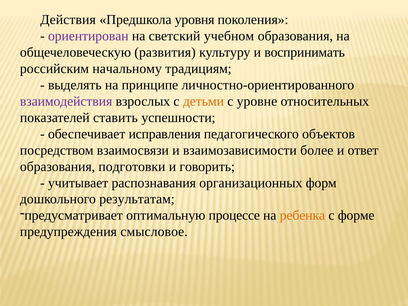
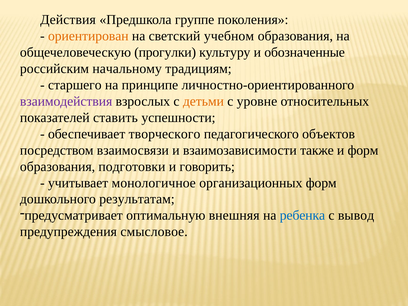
уровня: уровня -> группе (195, 20)
ориентирован colour: purple -> orange (88, 36)
развития: развития -> прогулки (165, 52)
воспринимать: воспринимать -> обозначенные (305, 52)
выделять: выделять -> старшего (75, 85)
исправления: исправления -> творческого (165, 134)
более: более -> также (317, 150)
и ответ: ответ -> форм (363, 150)
распознавания: распознавания -> монологичное (154, 183)
процессе: процессе -> внешняя (234, 215)
ребенка colour: orange -> blue (302, 215)
форме: форме -> вывод (356, 215)
